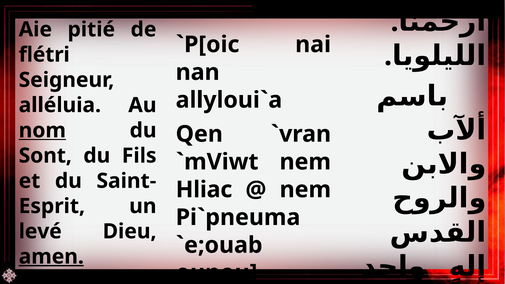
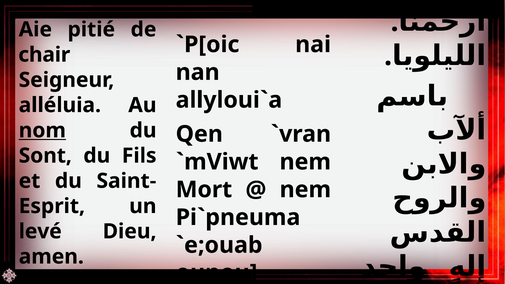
flétri: flétri -> chair (44, 55)
Hliac: Hliac -> Mort (204, 190)
amen underline: present -> none (51, 257)
